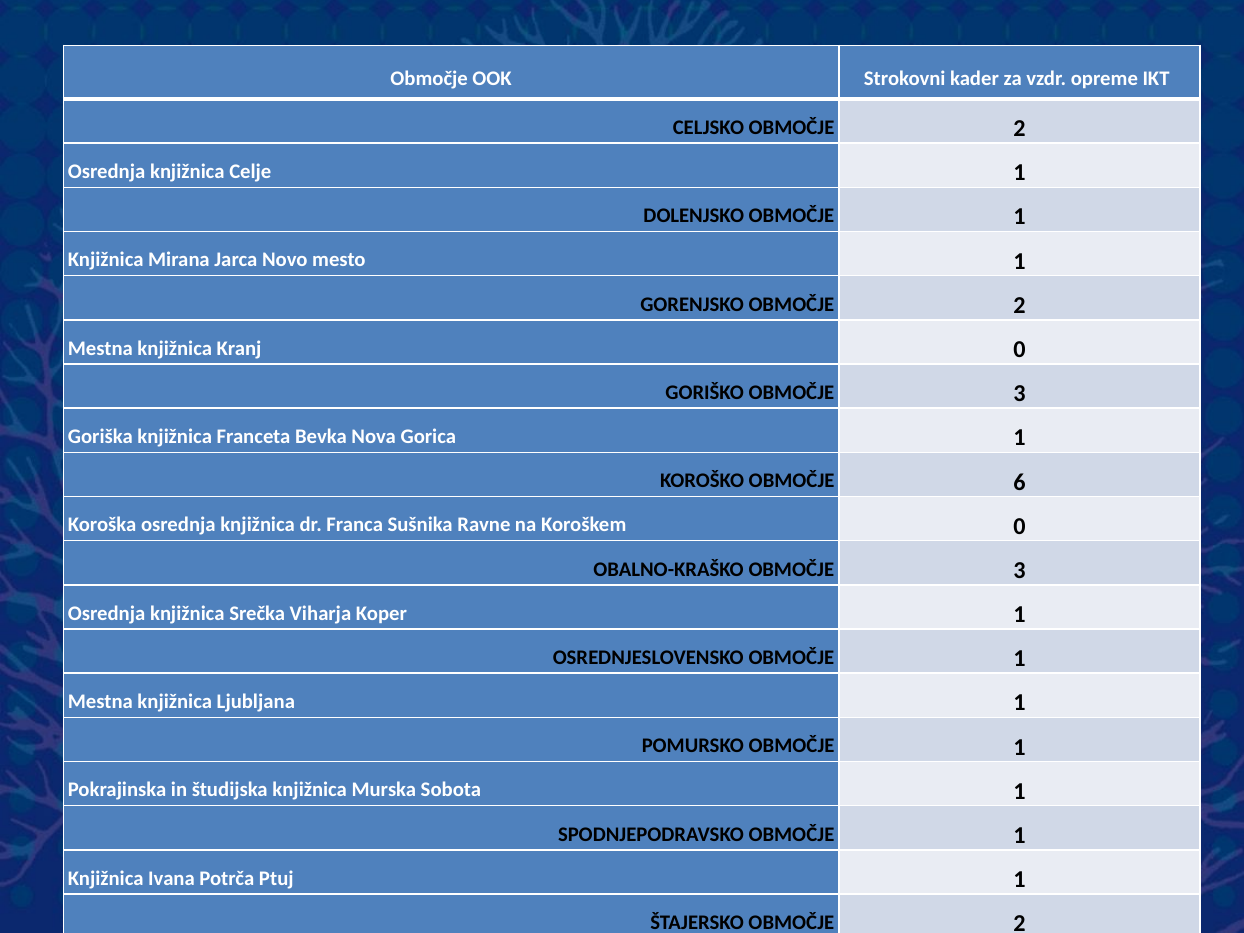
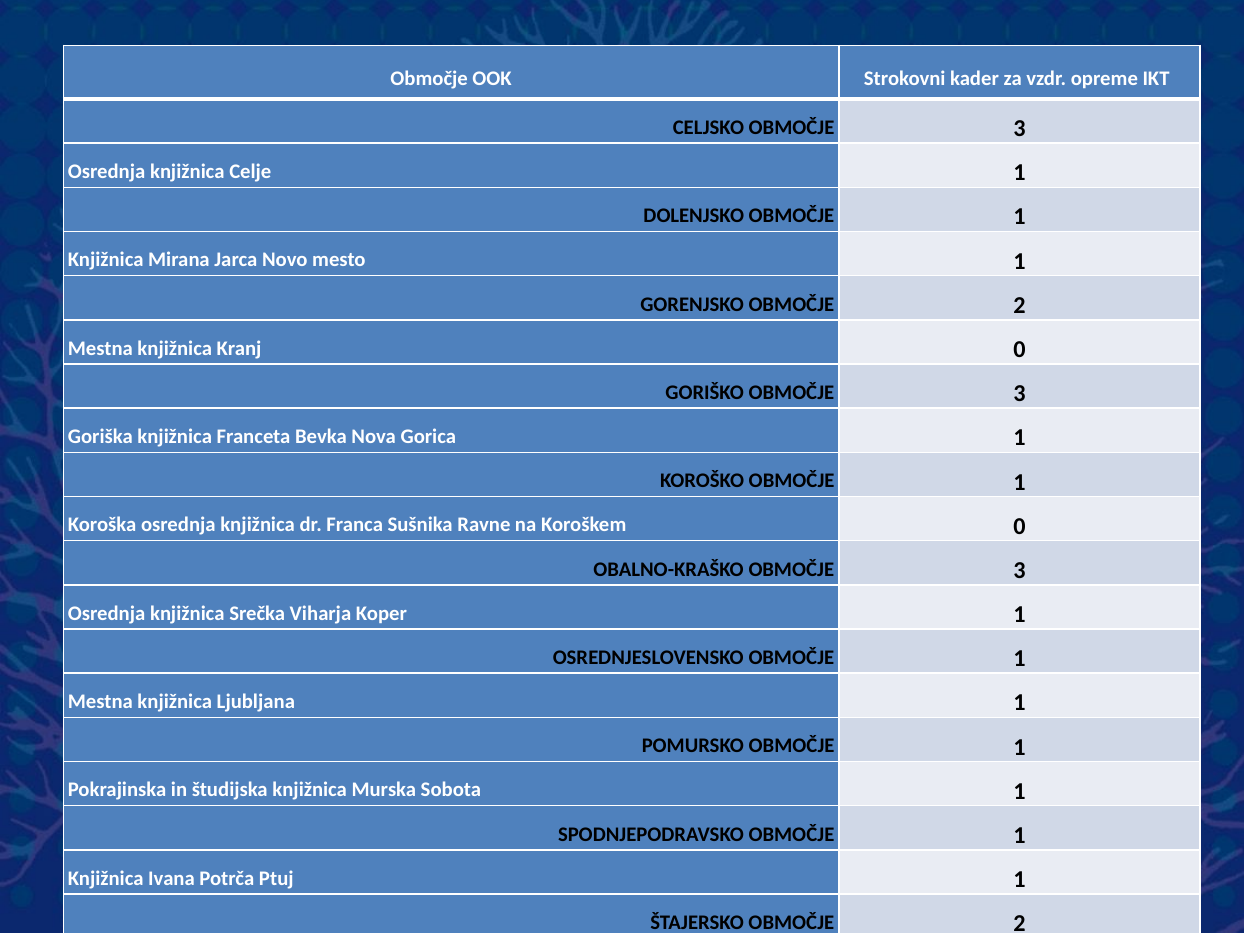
CELJSKO OBMOČJE 2: 2 -> 3 (1019, 129)
KOROŠKO OBMOČJE 6: 6 -> 1 (1019, 482)
